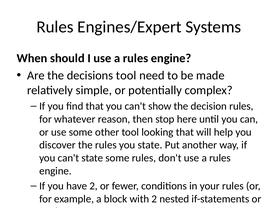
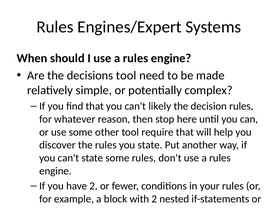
show: show -> likely (160, 106)
looking: looking -> require (157, 132)
